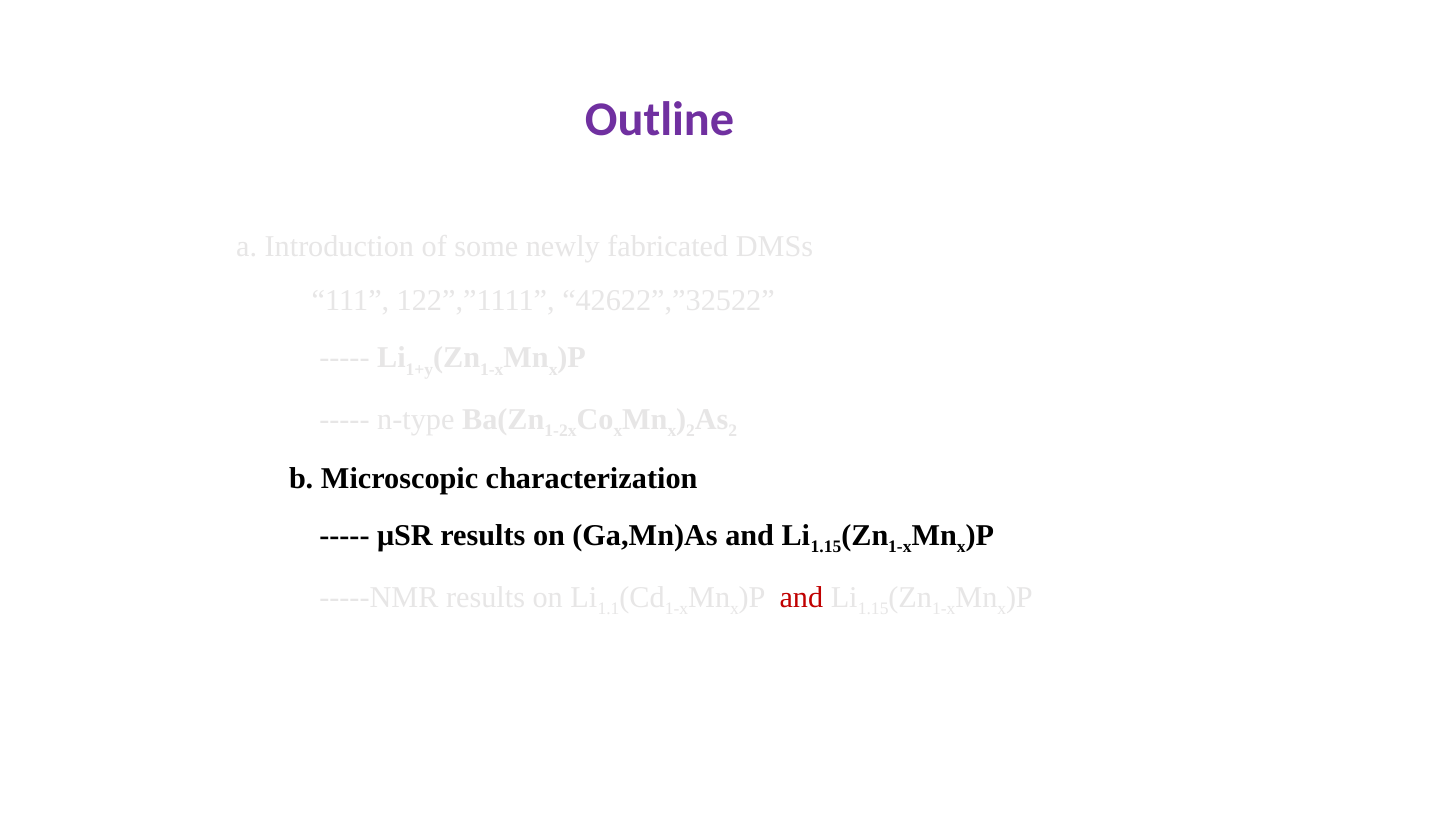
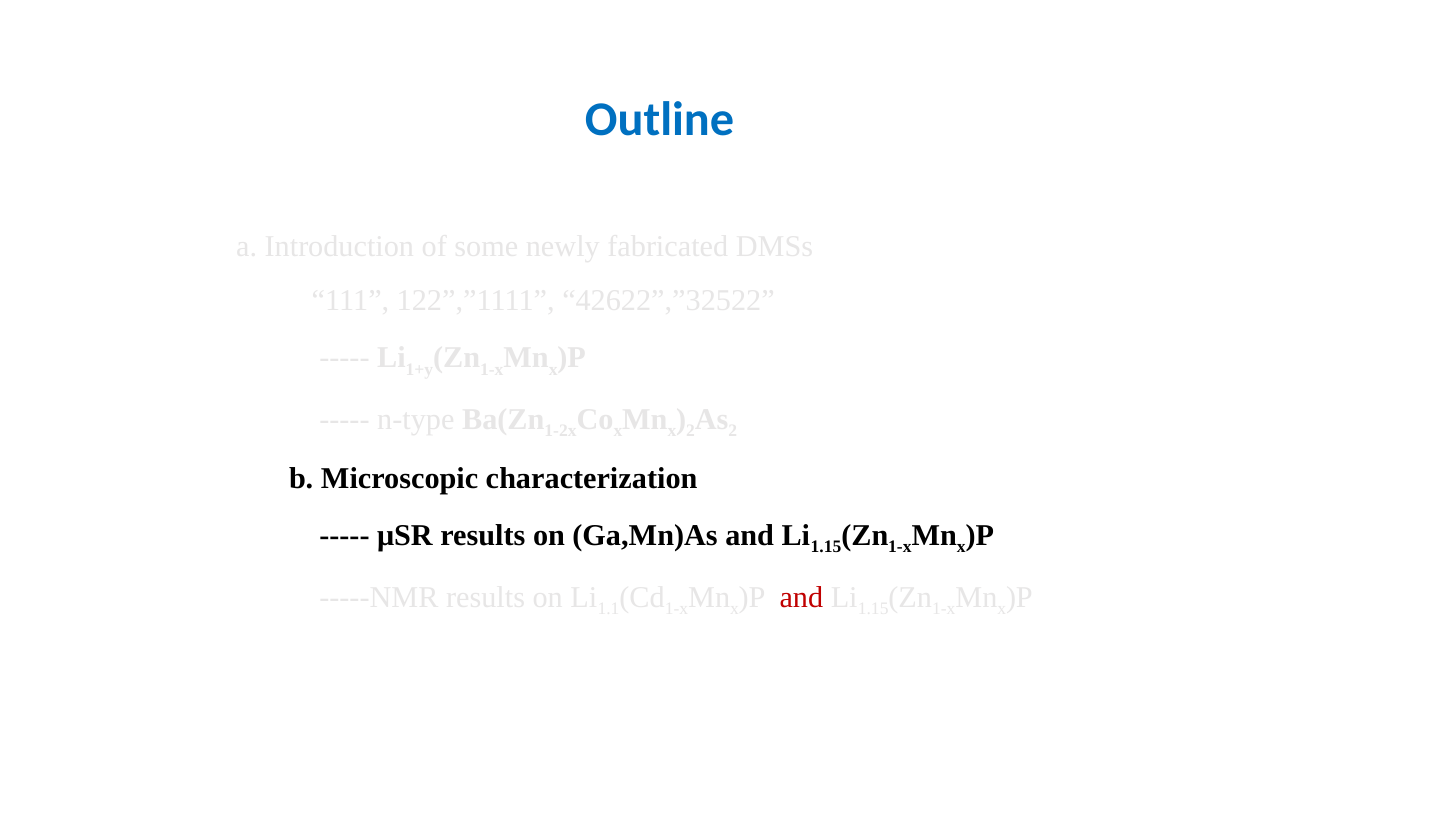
Outline colour: purple -> blue (660, 120)
